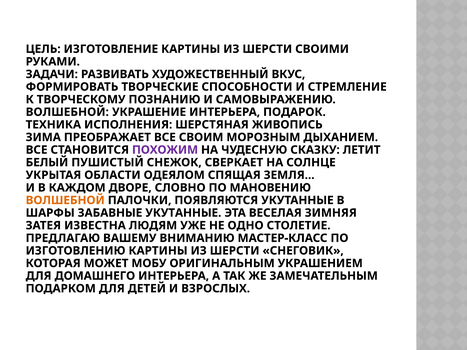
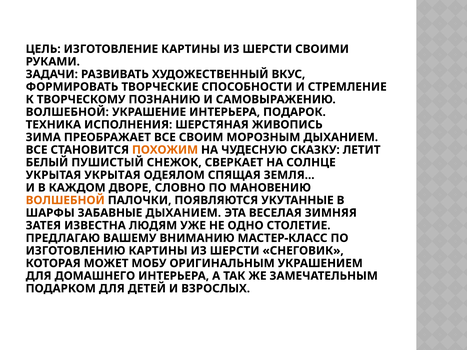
ПОХОЖИМ colour: purple -> orange (165, 150)
УКРЫТАЯ ОБЛАСТИ: ОБЛАСТИ -> УКРЫТАЯ (112, 175)
ЗАБАВНЫЕ УКУТАННЫЕ: УКУТАННЫЕ -> ДЫХАНИЕМ (183, 213)
